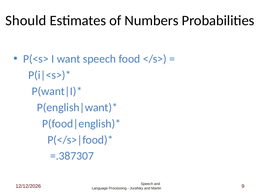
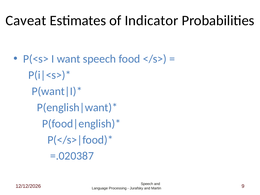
Should: Should -> Caveat (26, 20)
Numbers: Numbers -> Indicator (151, 20)
=.387307: =.387307 -> =.020387 (72, 156)
